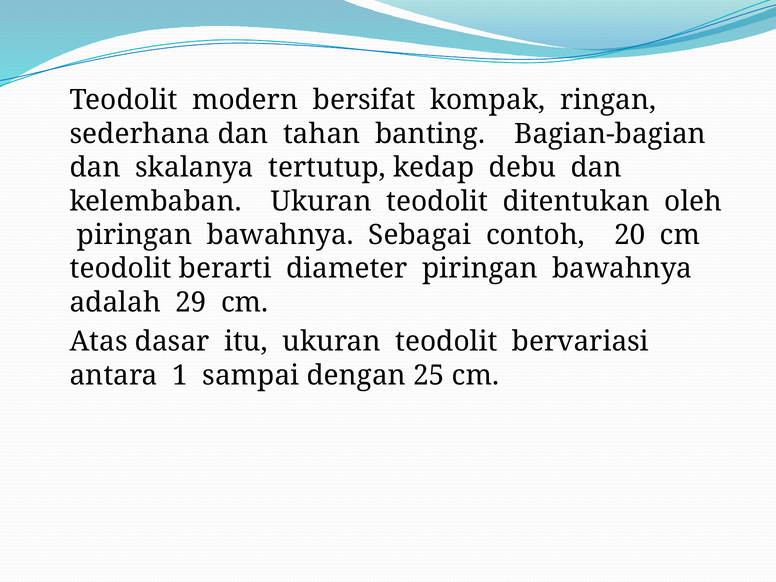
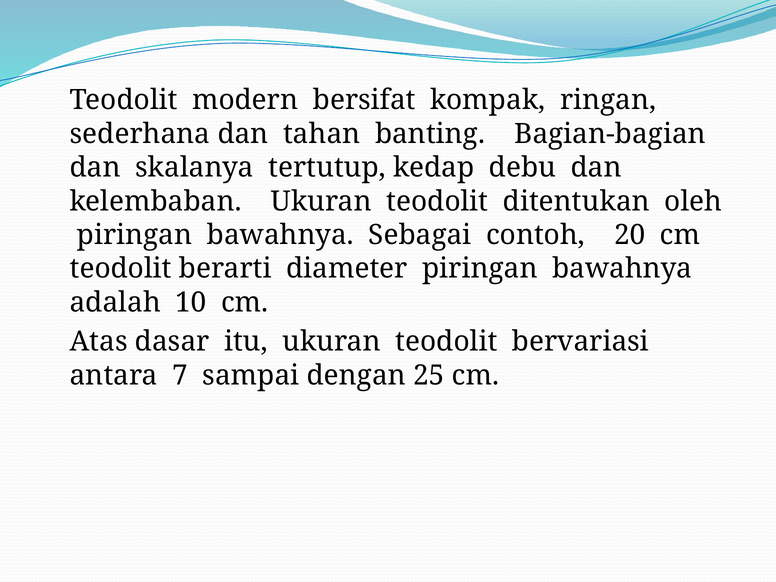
29: 29 -> 10 (191, 302)
1: 1 -> 7 (180, 375)
